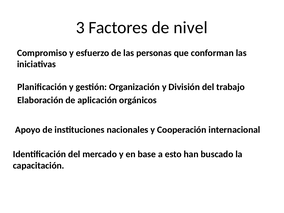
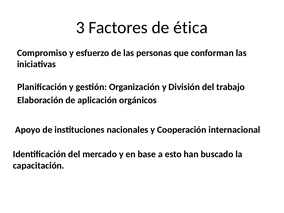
nivel: nivel -> ética (191, 27)
